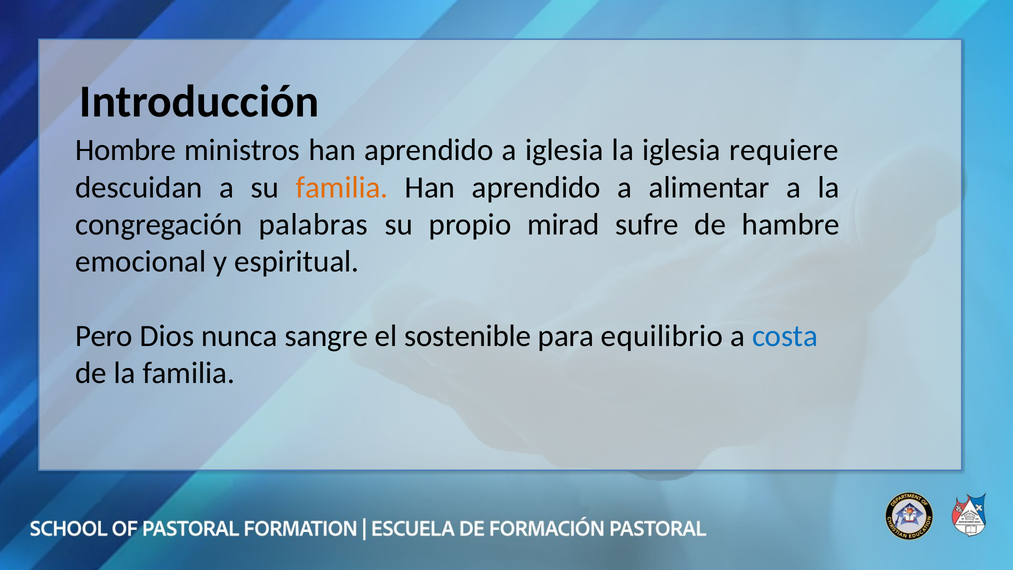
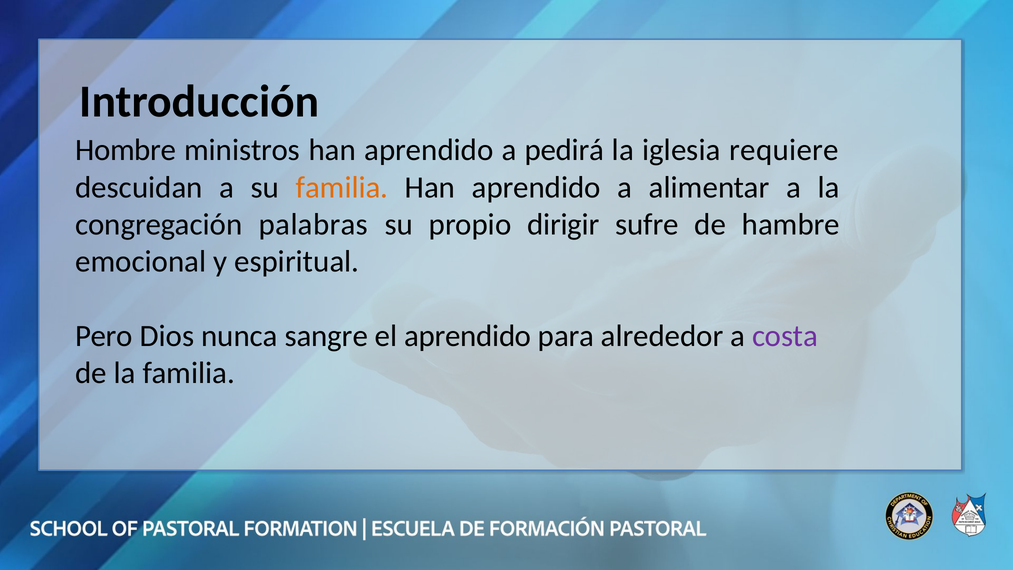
a iglesia: iglesia -> pedirá (564, 150)
mirad: mirad -> dirigir (563, 224)
el sostenible: sostenible -> aprendido (468, 336)
equilibrio: equilibrio -> alrededor (662, 336)
costa colour: blue -> purple (785, 336)
